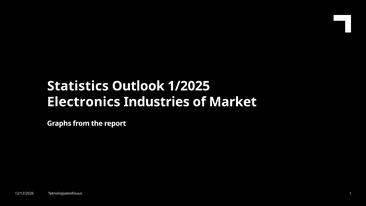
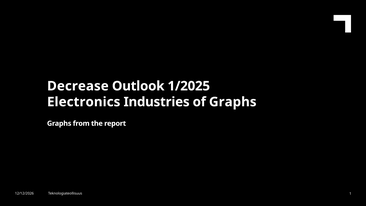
Statistics: Statistics -> Decrease (78, 86)
of Market: Market -> Graphs (233, 102)
